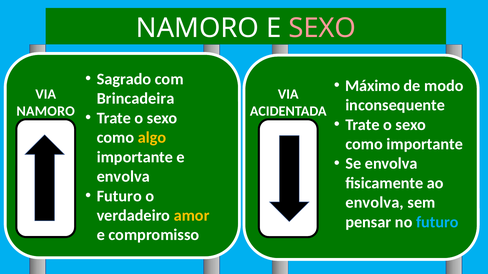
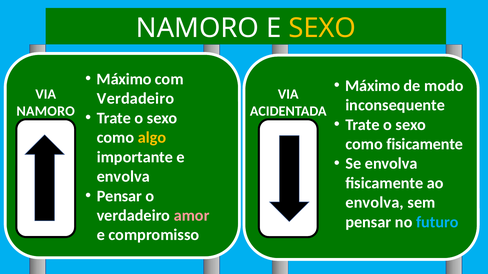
SEXO colour: pink -> yellow (322, 28)
Sagrado: Sagrado -> Máximo (124, 79)
Brincadeira: Brincadeira -> Verdadeiro (136, 99)
como importante: importante -> fisicamente (425, 144)
Futuro: Futuro -> Pensar (119, 196)
amor colour: yellow -> pink (192, 216)
